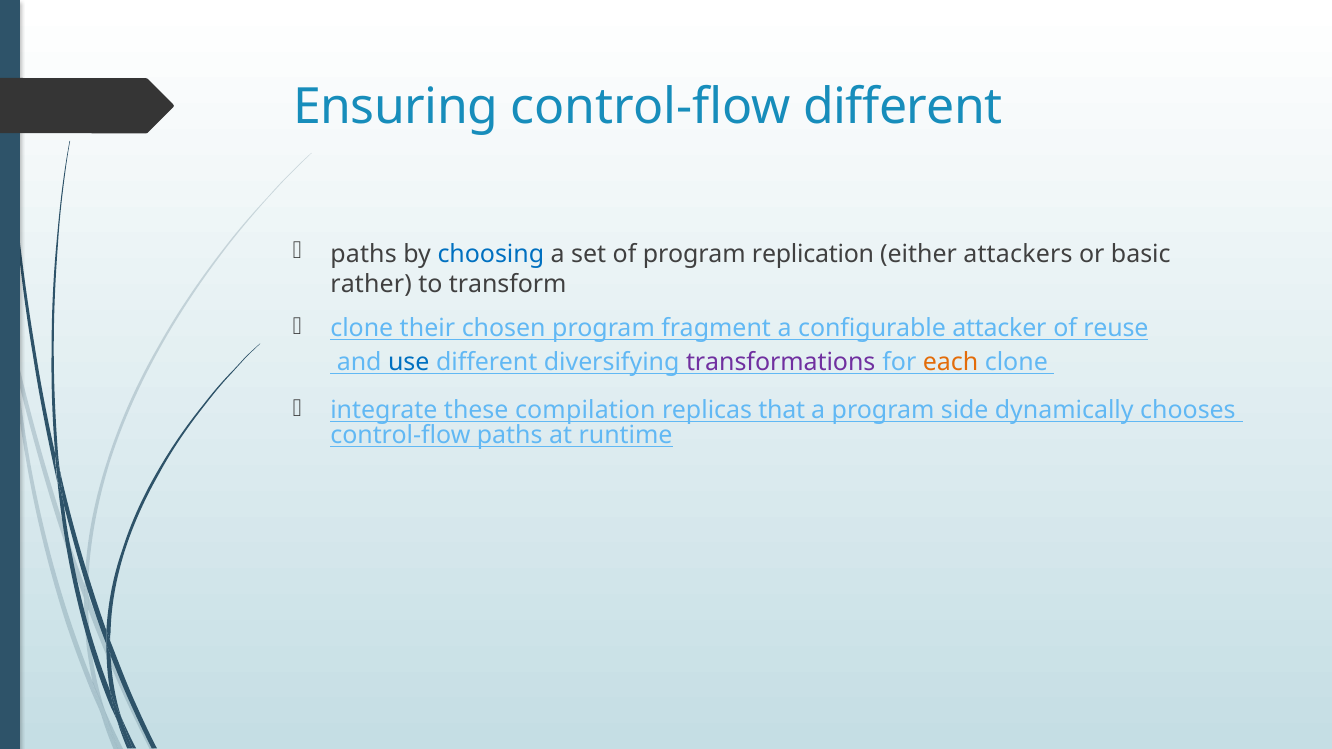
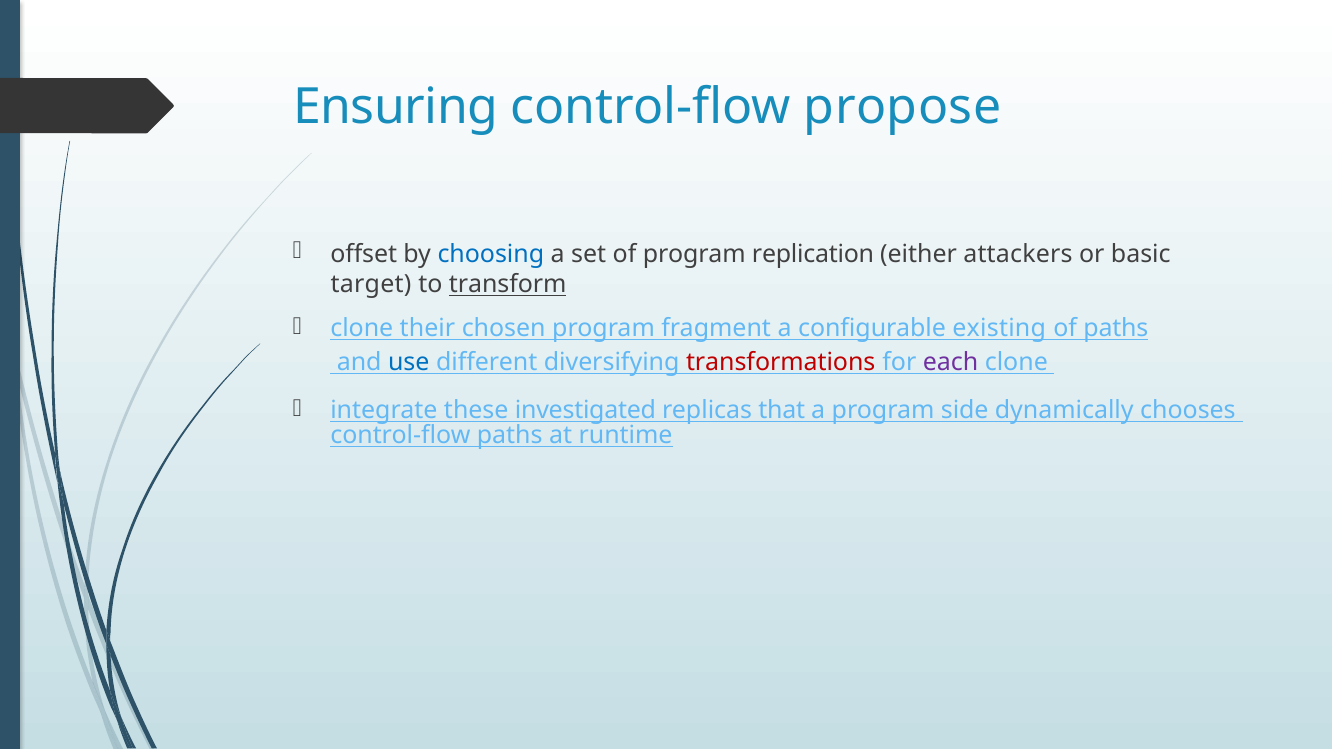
control-flow different: different -> propose (903, 107)
paths: paths -> offset (364, 255)
rather: rather -> target (371, 285)
transform underline: none -> present (508, 285)
attacker: attacker -> existing (999, 329)
of reuse: reuse -> paths (1116, 329)
transformations colour: purple -> red (781, 363)
each colour: orange -> purple (951, 363)
compilation: compilation -> investigated (585, 411)
